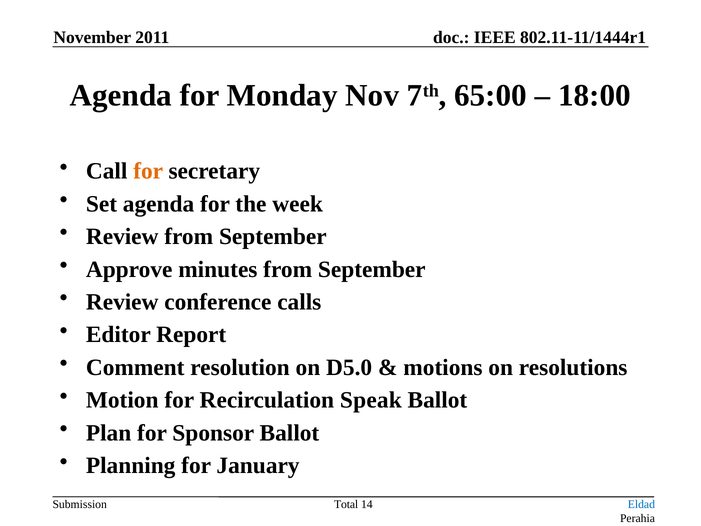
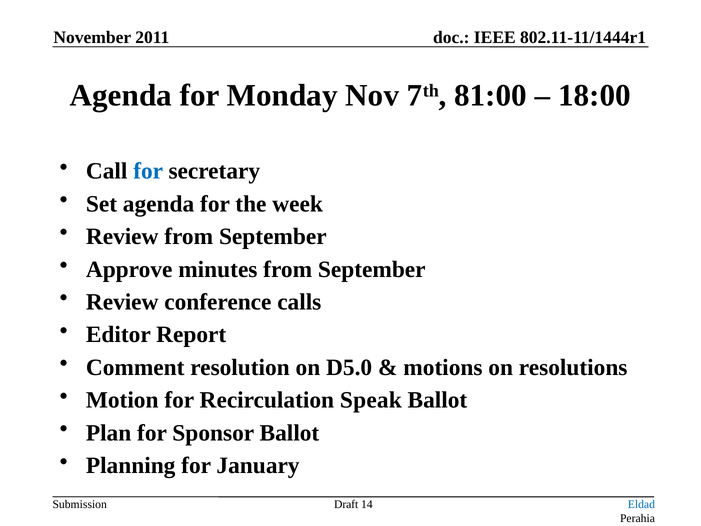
65:00: 65:00 -> 81:00 (491, 96)
for colour: orange -> blue (148, 171)
Total: Total -> Draft (346, 504)
